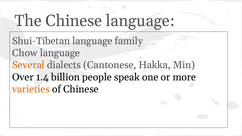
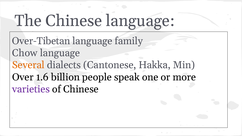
Shui-Tibetan: Shui-Tibetan -> Over-Tibetan (41, 41)
1.4: 1.4 -> 1.6 (42, 77)
varieties colour: orange -> purple (31, 89)
